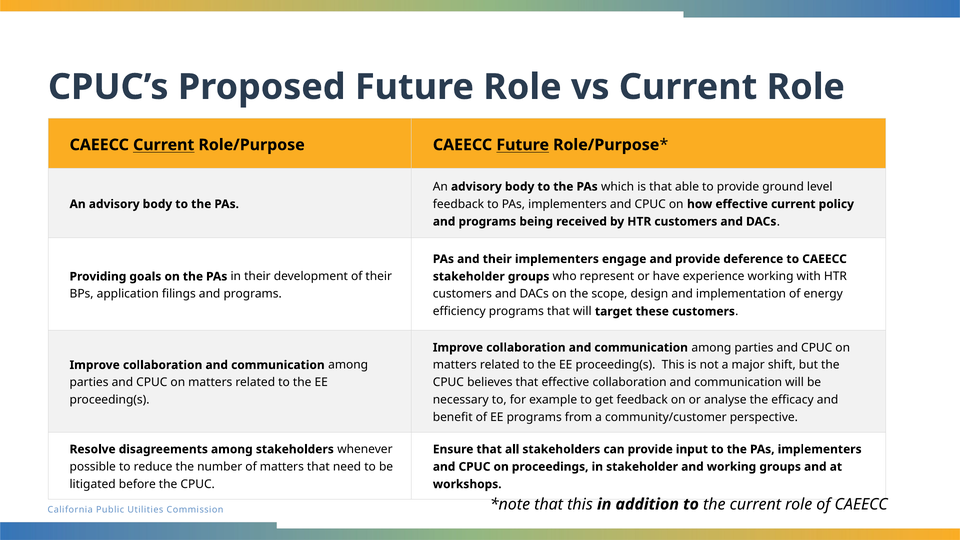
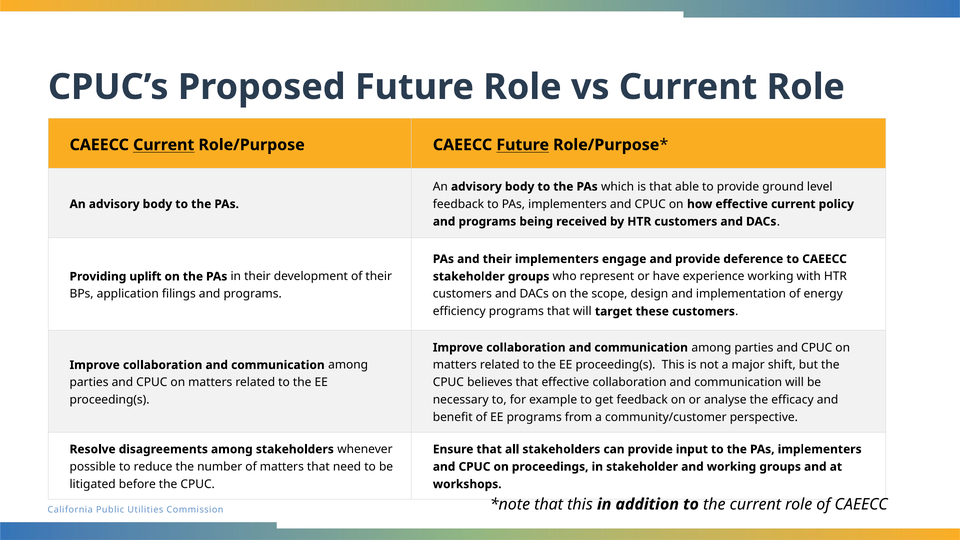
goals: goals -> uplift (145, 277)
